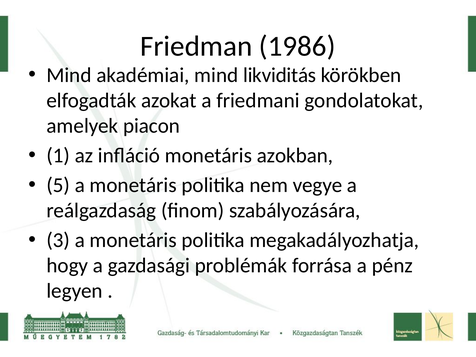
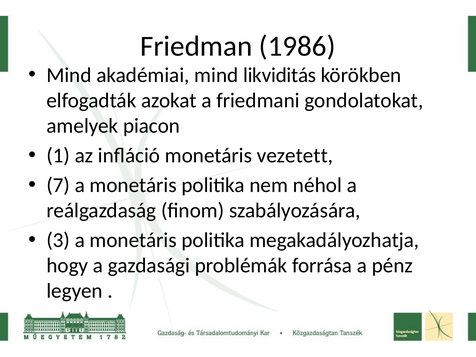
azokban: azokban -> vezetett (295, 156)
5: 5 -> 7 (58, 185)
vegye: vegye -> néhol (317, 185)
